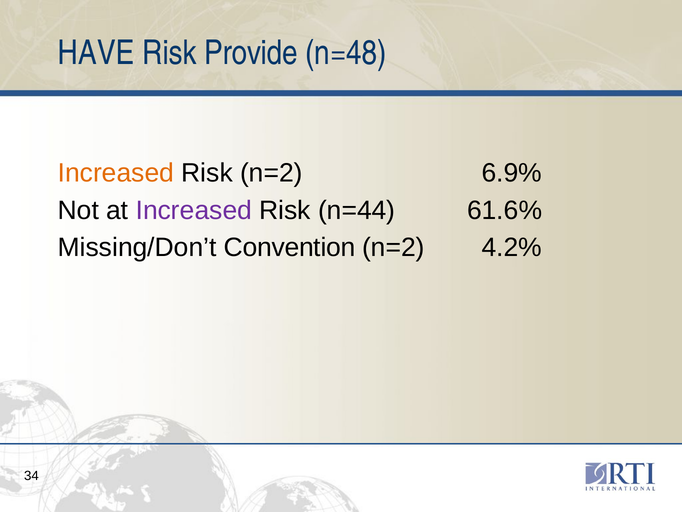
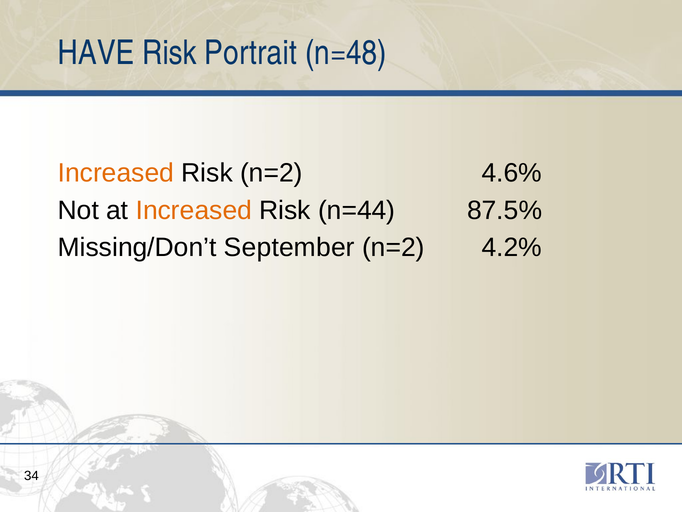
Provide: Provide -> Portrait (251, 53)
6.9%: 6.9% -> 4.6% (512, 173)
Increased colour: purple -> orange (194, 210)
61.6%: 61.6% -> 87.5% (505, 210)
Convention: Convention -> September (289, 247)
